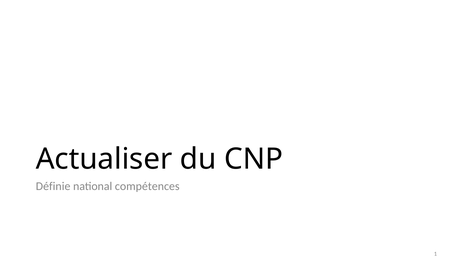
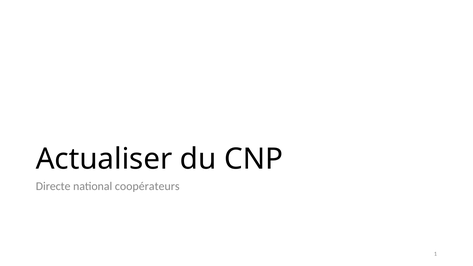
Définie: Définie -> Directe (53, 186)
compétences: compétences -> coopérateurs (147, 186)
